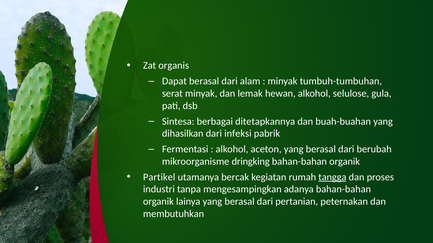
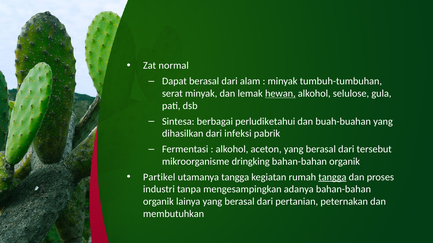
organis: organis -> normal (174, 66)
hewan underline: none -> present (280, 94)
ditetapkannya: ditetapkannya -> perludiketahui (265, 122)
berubah: berubah -> tersebut (374, 150)
utamanya bercak: bercak -> tangga (235, 177)
